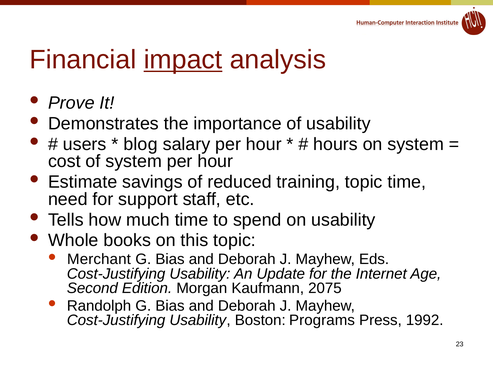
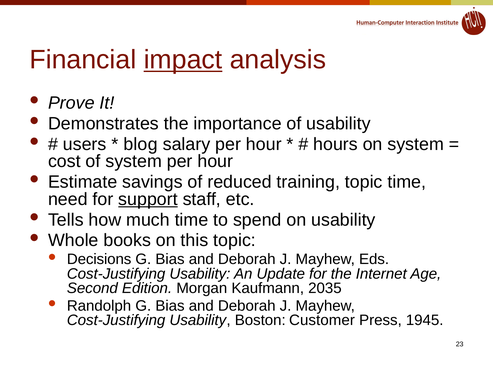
support underline: none -> present (148, 199)
Merchant: Merchant -> Decisions (99, 259)
2075: 2075 -> 2035 (325, 288)
Programs: Programs -> Customer (322, 320)
1992: 1992 -> 1945 (425, 320)
